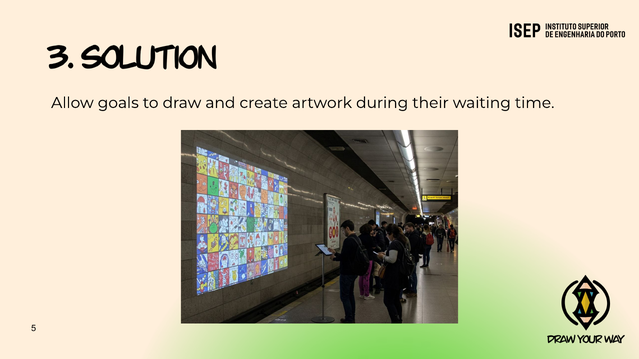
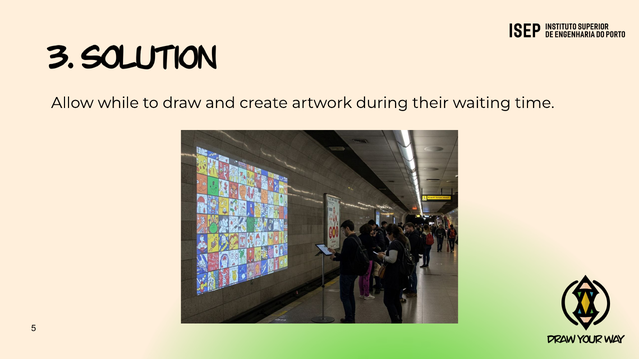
goals: goals -> while (118, 103)
